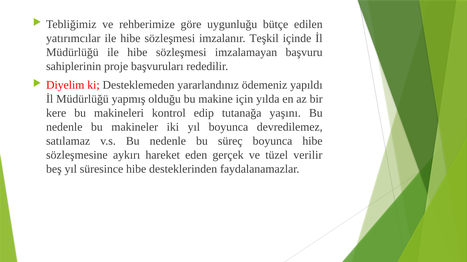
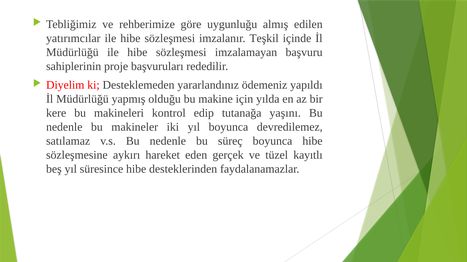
bütçe: bütçe -> almış (276, 24)
verilir: verilir -> kayıtlı (308, 155)
